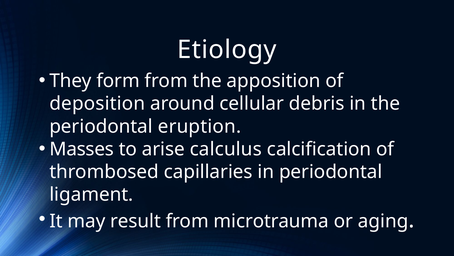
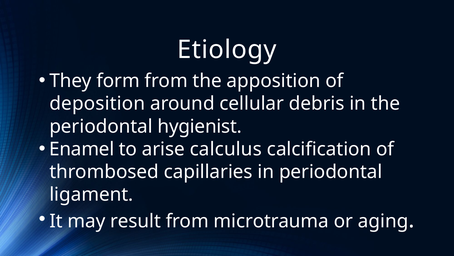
eruption: eruption -> hygienist (200, 126)
Masses: Masses -> Enamel (82, 149)
